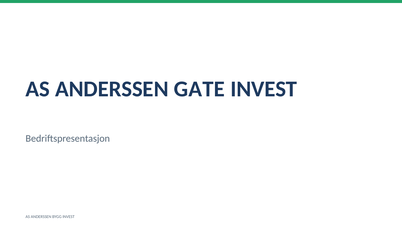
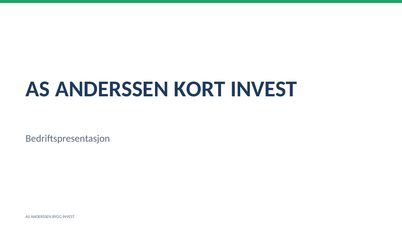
GATE: GATE -> KORT (199, 89)
